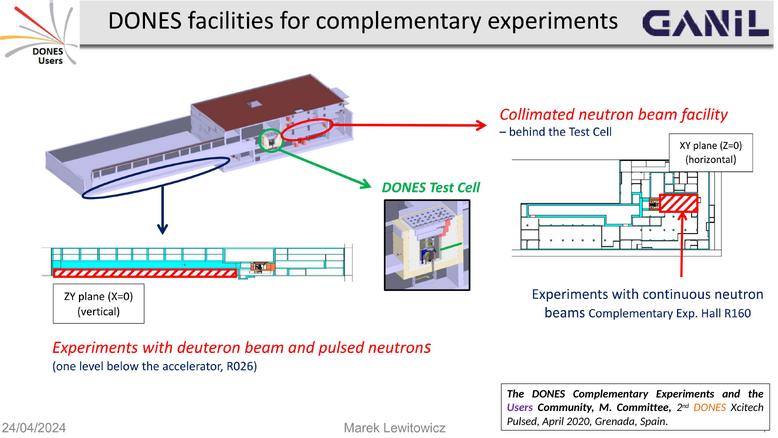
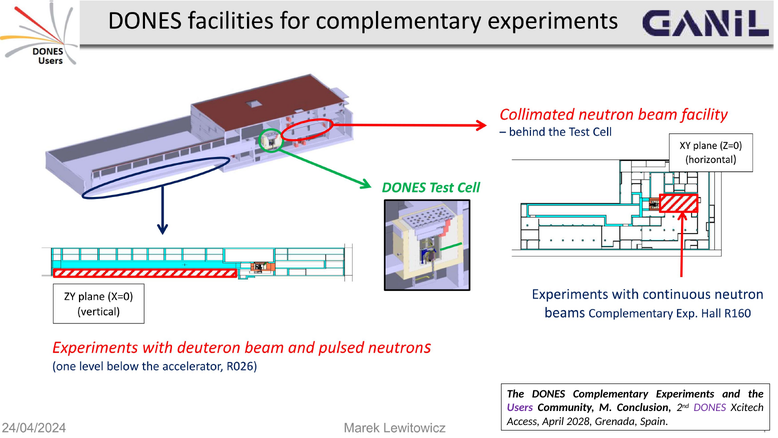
Committee: Committee -> Conclusion (644, 407)
DONES colour: orange -> purple (710, 407)
Pulsed: Pulsed -> Access (523, 421)
2020: 2020 -> 2028 (579, 421)
